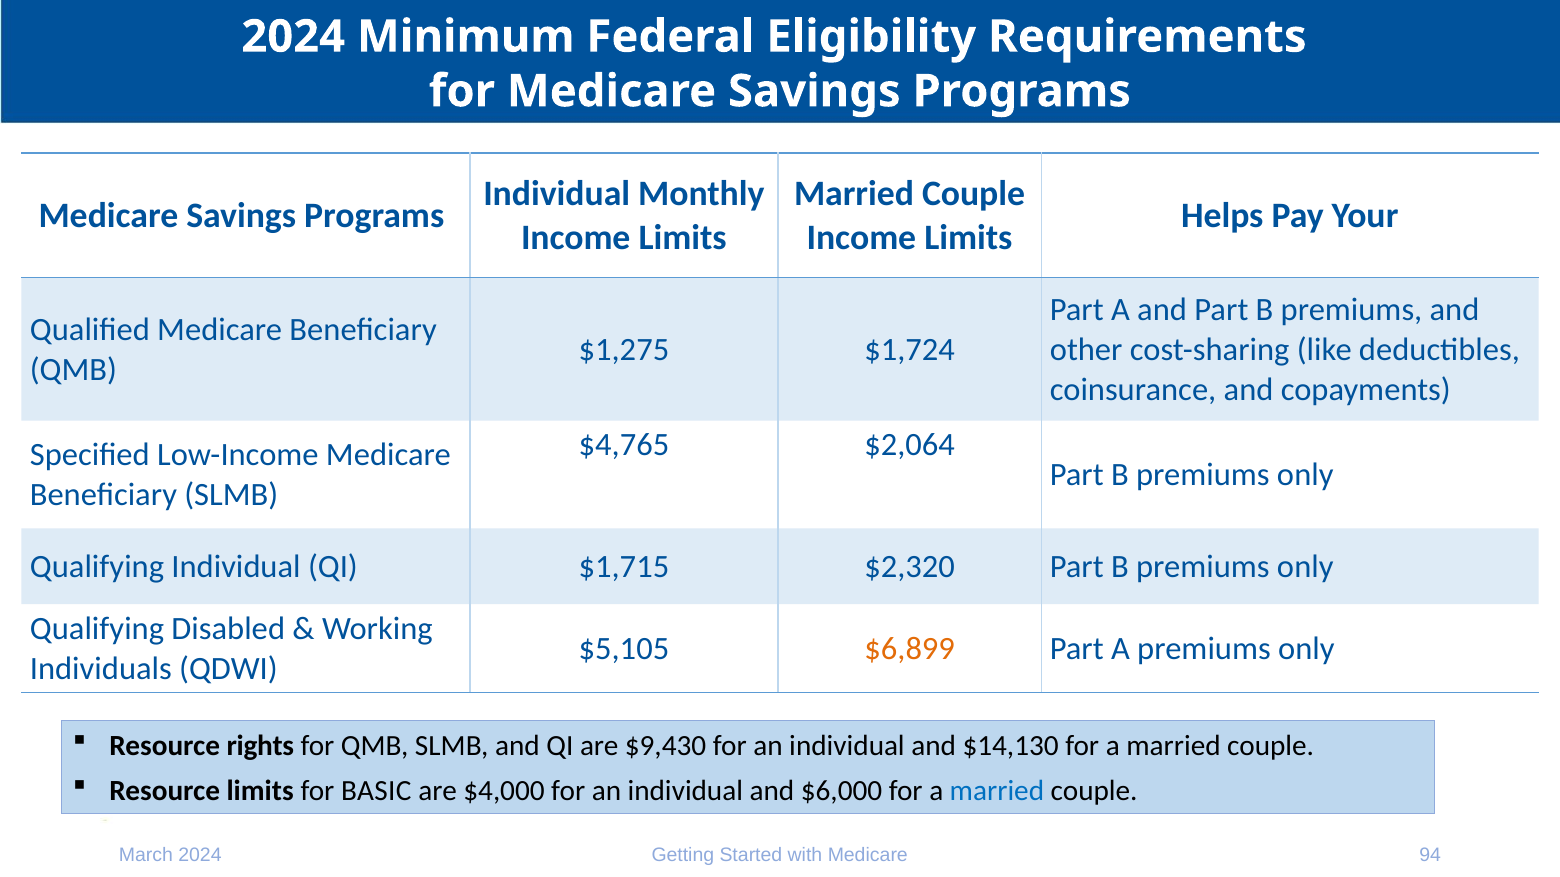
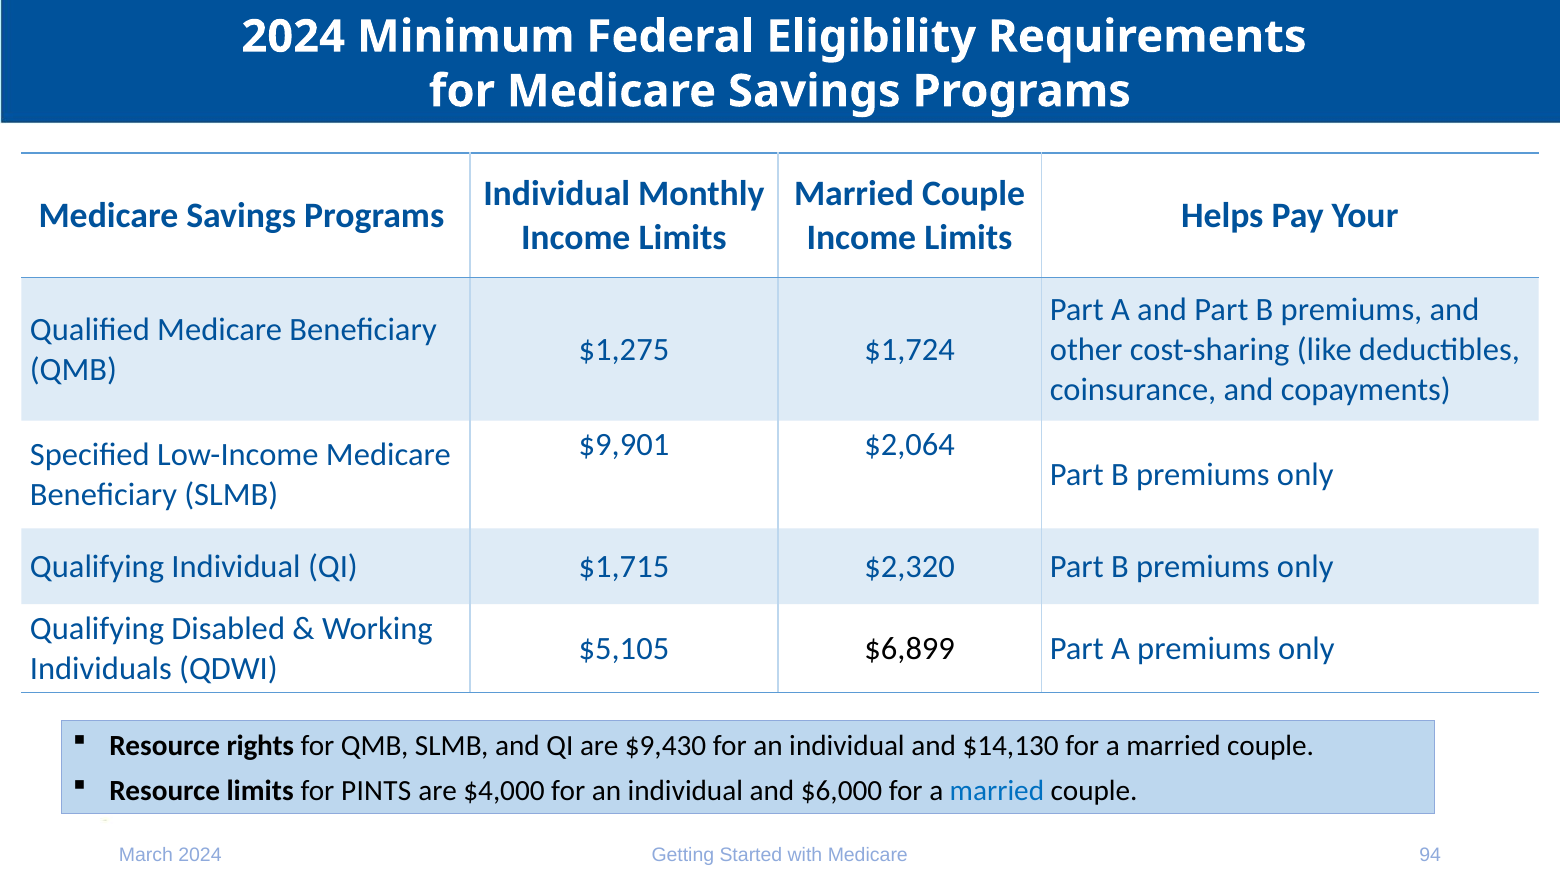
$4,765: $4,765 -> $9,901 (624, 445)
$6,899 colour: orange -> black (910, 649)
BASIC: BASIC -> PINTS (376, 791)
